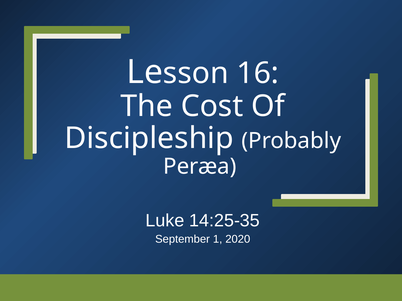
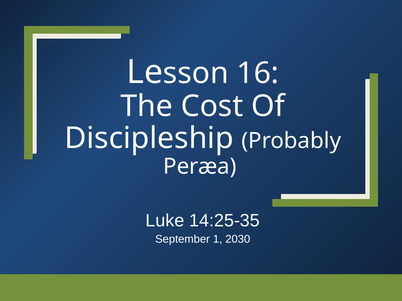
2020: 2020 -> 2030 (238, 239)
